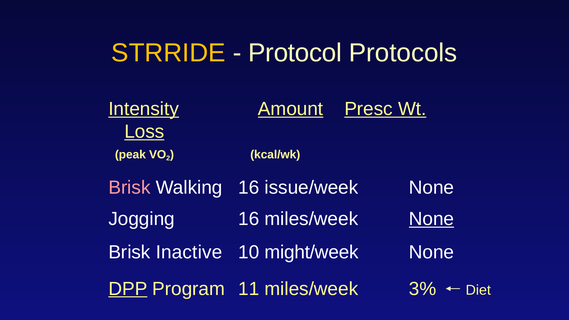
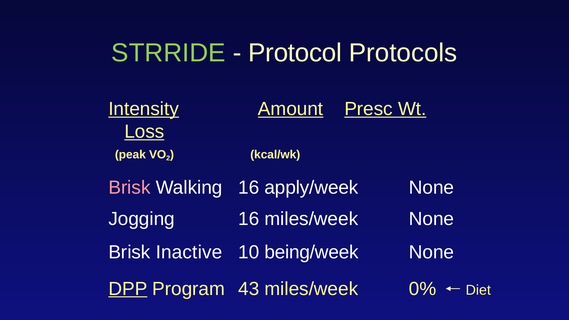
STRRIDE colour: yellow -> light green (168, 53)
issue/week: issue/week -> apply/week (311, 188)
None underline: present -> none (432, 219)
might/week: might/week -> being/week (311, 252)
11: 11 -> 43 (249, 289)
3%: 3% -> 0% (423, 289)
